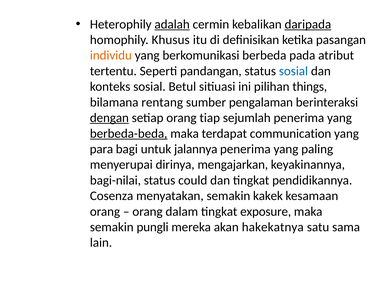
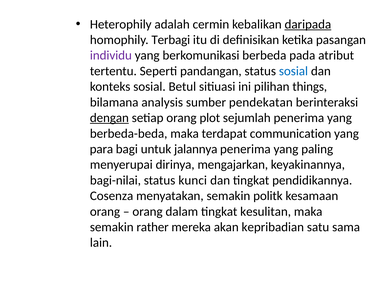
adalah underline: present -> none (172, 24)
Khusus: Khusus -> Terbagi (171, 40)
individu colour: orange -> purple (111, 55)
rentang: rentang -> analysis (162, 102)
pengalaman: pengalaman -> pendekatan (261, 102)
tiap: tiap -> plot (210, 118)
berbeda-beda underline: present -> none (129, 133)
could: could -> kunci (193, 180)
kakek: kakek -> politk (268, 196)
exposure: exposure -> kesulitan (266, 211)
pungli: pungli -> rather (153, 227)
hakekatnya: hakekatnya -> kepribadian (273, 227)
